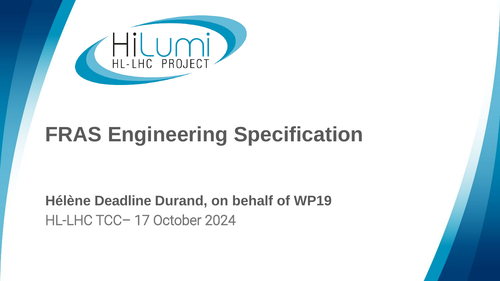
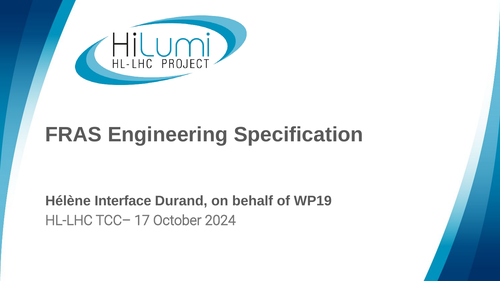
Deadline: Deadline -> Interface (123, 201)
